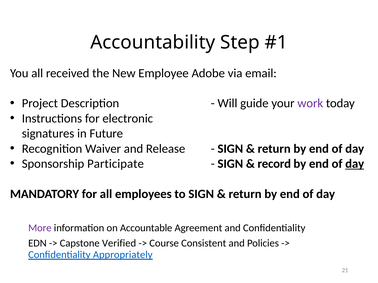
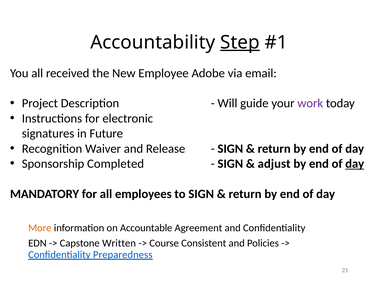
Step underline: none -> present (240, 42)
Participate: Participate -> Completed (116, 164)
record: record -> adjust (274, 164)
More colour: purple -> orange (40, 228)
Verified: Verified -> Written (119, 244)
Appropriately: Appropriately -> Preparedness (123, 255)
